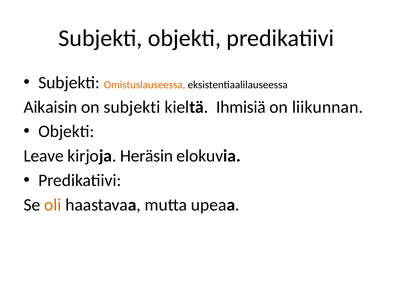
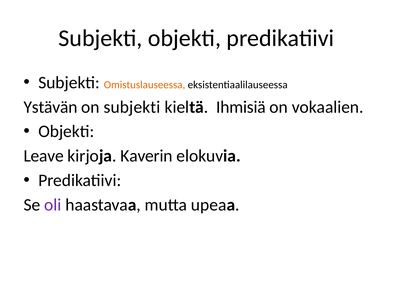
Aikaisin: Aikaisin -> Ystävän (51, 107)
liikunnan: liikunnan -> vokaalien (328, 107)
Heräsin: Heräsin -> Kaverin (147, 156)
oli colour: orange -> purple (53, 205)
